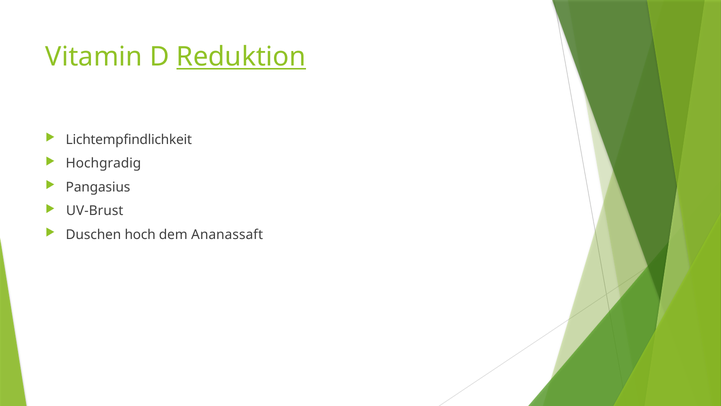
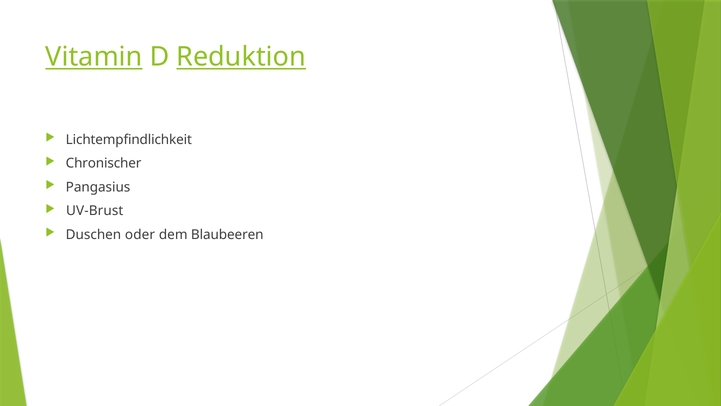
Vitamin underline: none -> present (94, 57)
Hochgradig: Hochgradig -> Chronischer (104, 163)
hoch: hoch -> oder (140, 234)
Ananassaft: Ananassaft -> Blaubeeren (227, 234)
